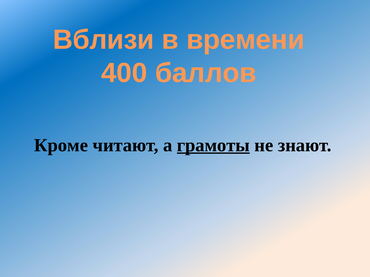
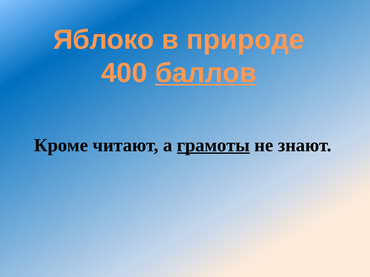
Вблизи: Вблизи -> Яблоко (104, 40)
времени: времени -> природе (245, 40)
баллов underline: none -> present (206, 73)
